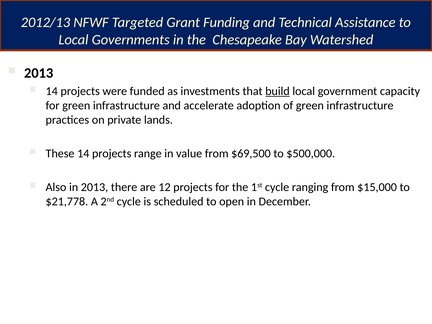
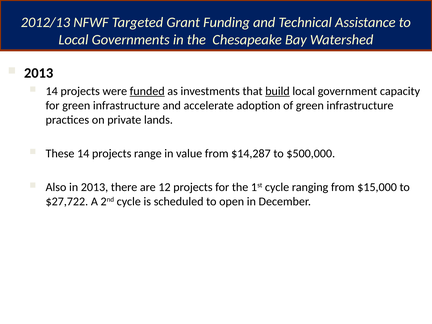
funded underline: none -> present (147, 91)
$69,500: $69,500 -> $14,287 (251, 153)
$21,778: $21,778 -> $27,722 (67, 201)
